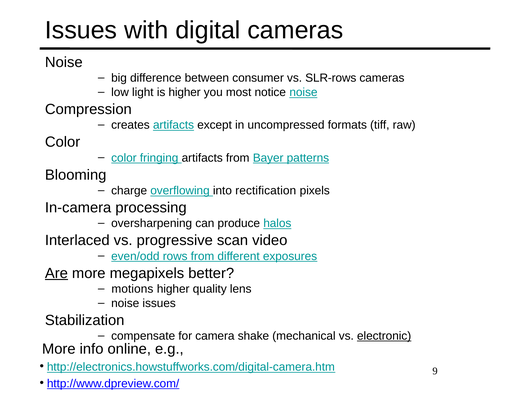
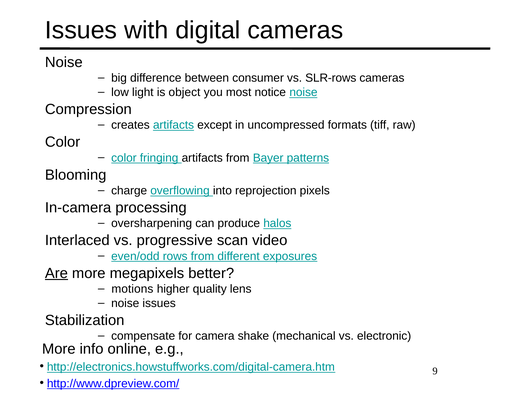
is higher: higher -> object (184, 92)
rectification: rectification -> reprojection (266, 191)
electronic underline: present -> none (384, 336)
